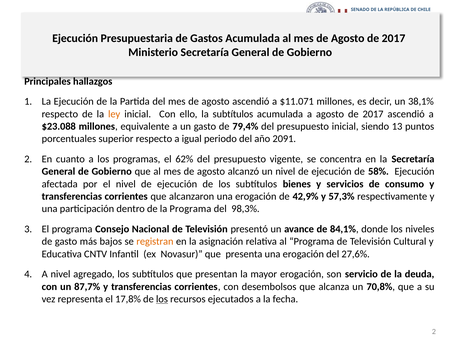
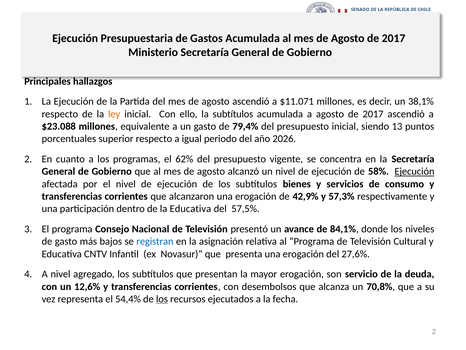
2091: 2091 -> 2026 (284, 139)
Ejecución underline: none -> present (414, 171)
la Programa: Programa -> Educativa (190, 209)
98,3%: 98,3% -> 57,5% (245, 209)
registran colour: orange -> blue (155, 241)
87,7%: 87,7% -> 12,6% (87, 286)
17,8%: 17,8% -> 54,4% (128, 299)
